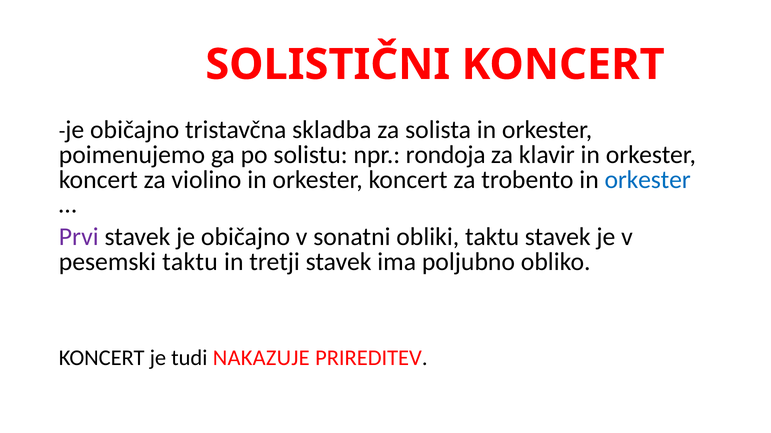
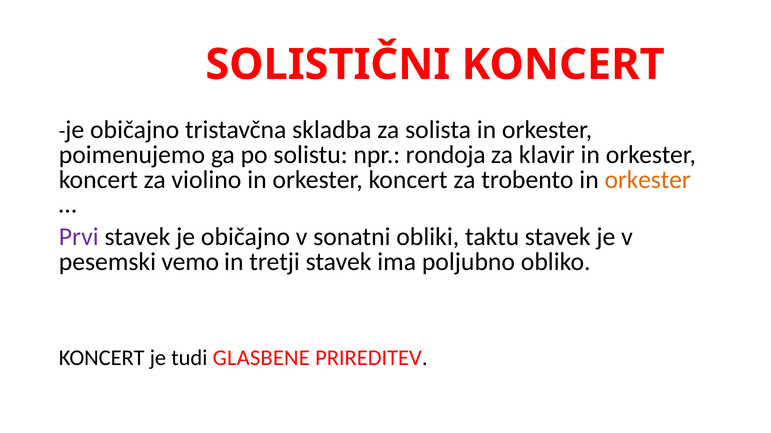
orkester colour: blue -> orange (648, 180)
pesemski taktu: taktu -> vemo (190, 262)
NAKAZUJE: NAKAZUJE -> GLASBENE (261, 358)
